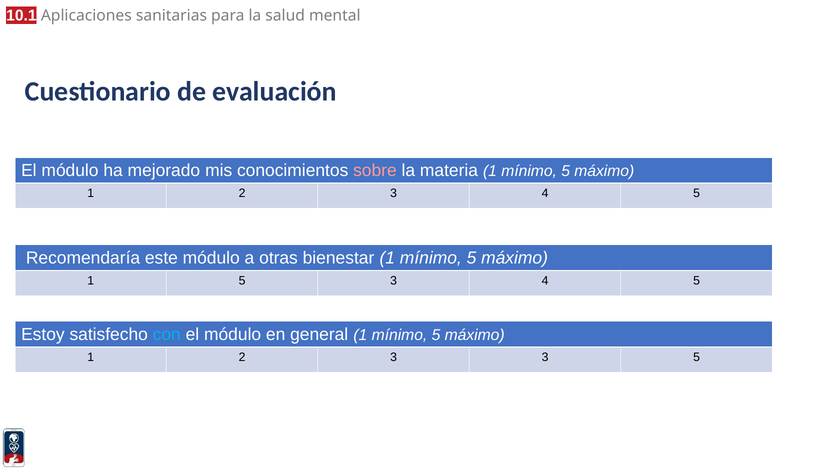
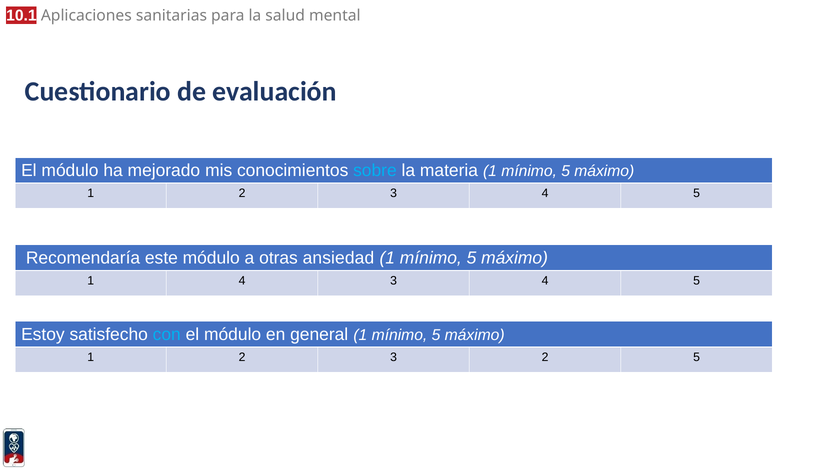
sobre colour: pink -> light blue (375, 170)
bienestar: bienestar -> ansiedad (338, 258)
1 5: 5 -> 4 (242, 281)
3 3: 3 -> 2 (545, 357)
